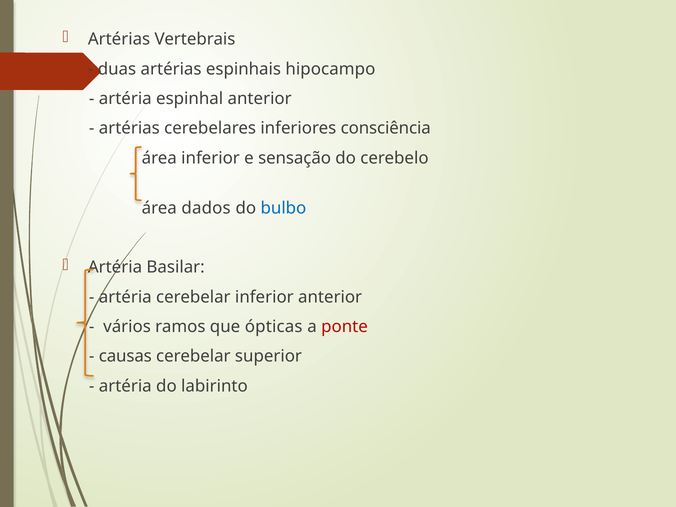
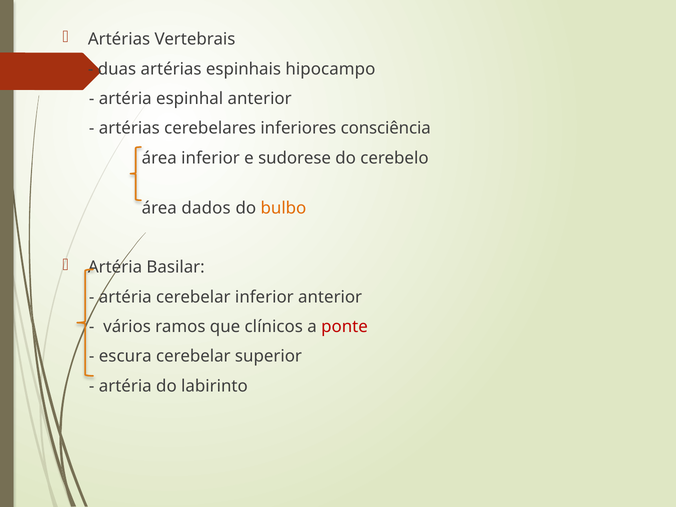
sensação: sensação -> sudorese (295, 158)
bulbo colour: blue -> orange (283, 208)
ópticas: ópticas -> clínicos (274, 327)
causas: causas -> escura (125, 356)
